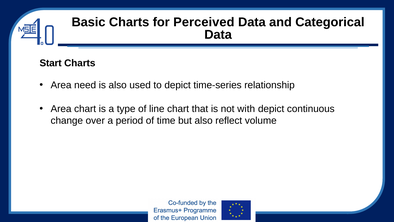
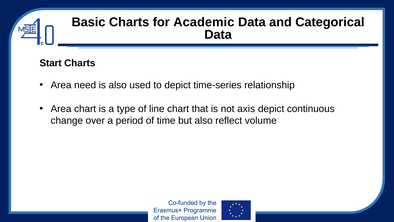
Perceived: Perceived -> Academic (204, 22)
with: with -> axis (246, 109)
